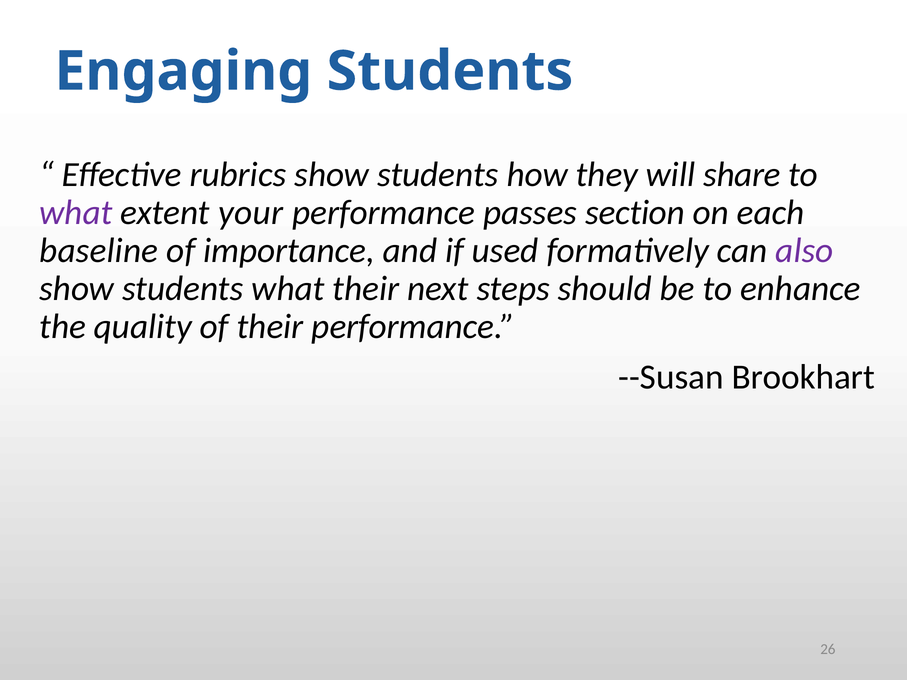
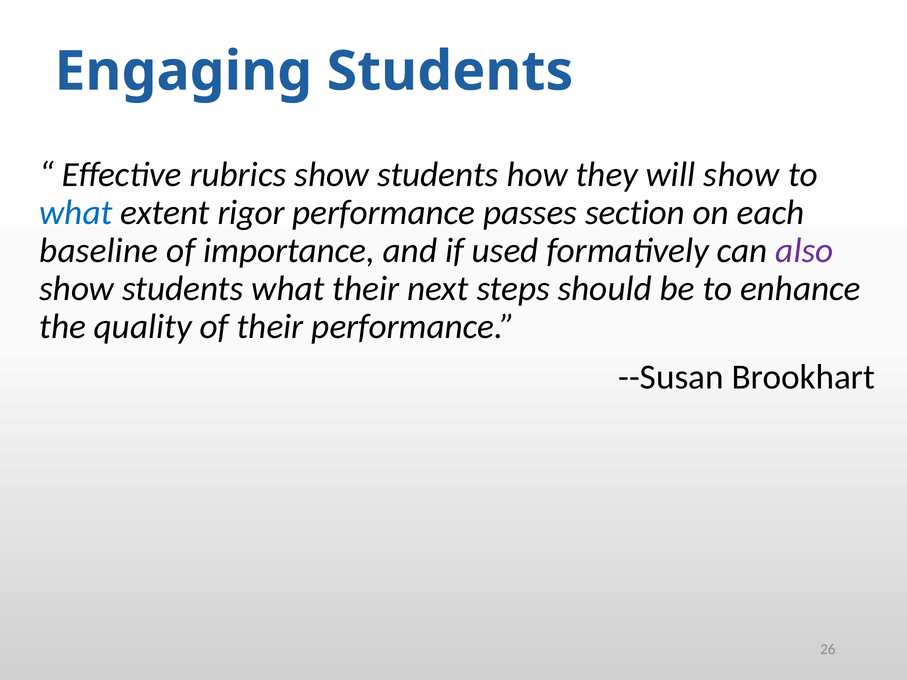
will share: share -> show (742, 174)
what colour: purple -> blue (76, 213)
your: your -> rigor (251, 213)
